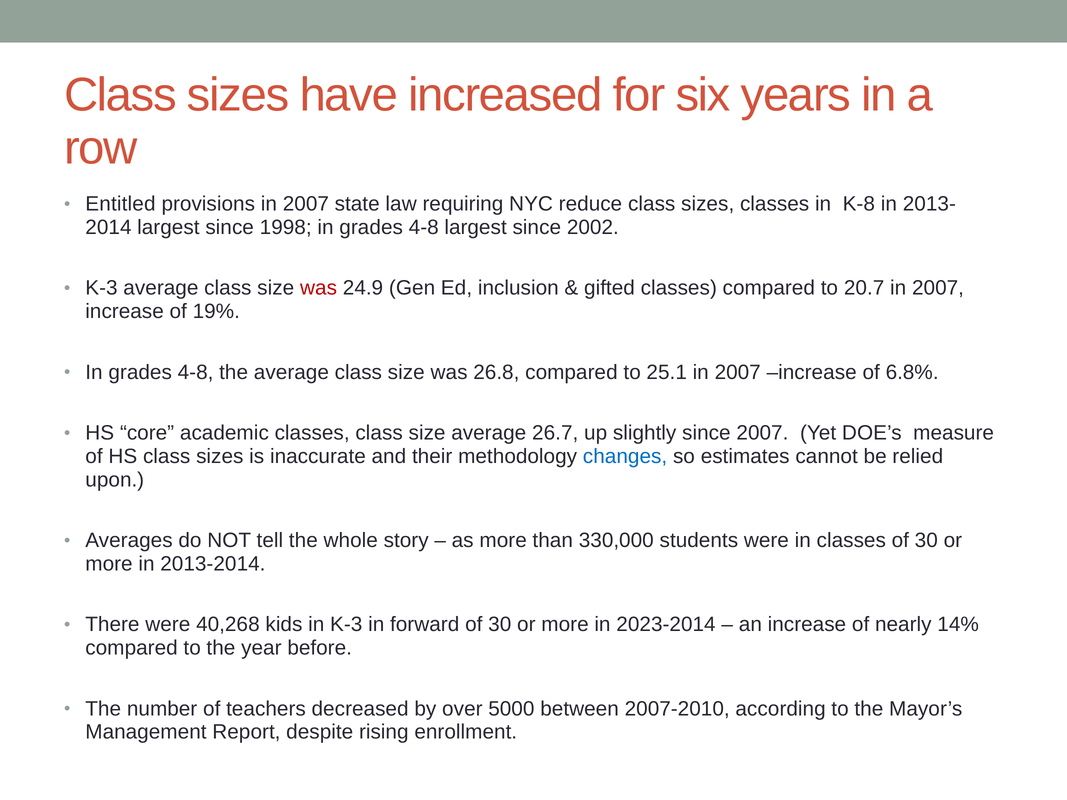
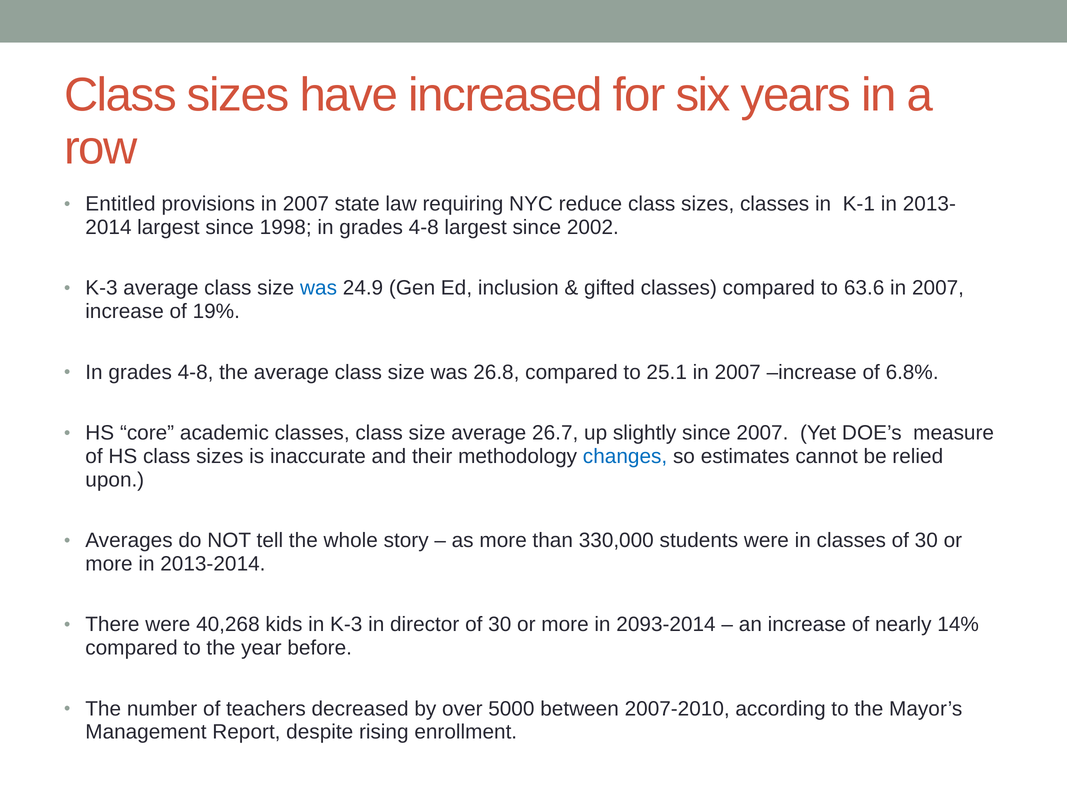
K-8: K-8 -> K-1 (859, 204)
was colour: red -> blue (319, 288)
20.7: 20.7 -> 63.6 (864, 288)
forward: forward -> director (425, 625)
2023-2014: 2023-2014 -> 2093-2014 (666, 625)
